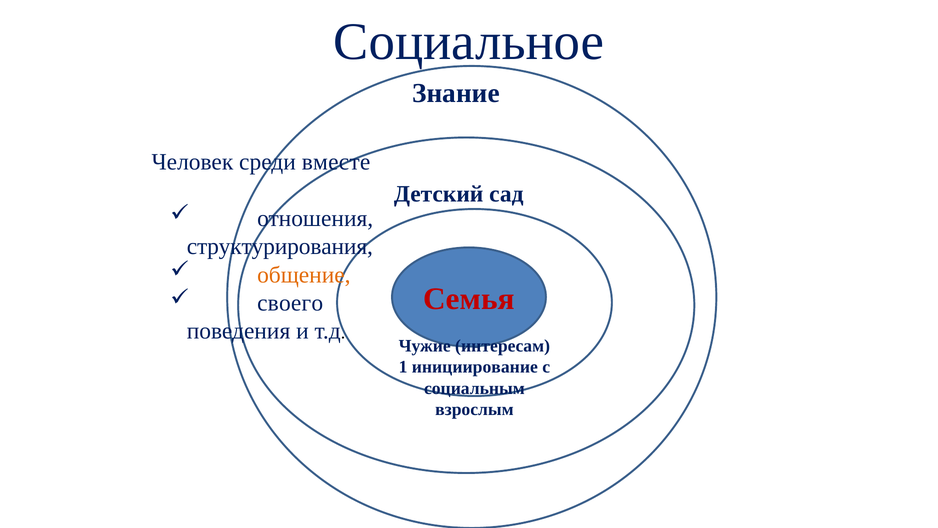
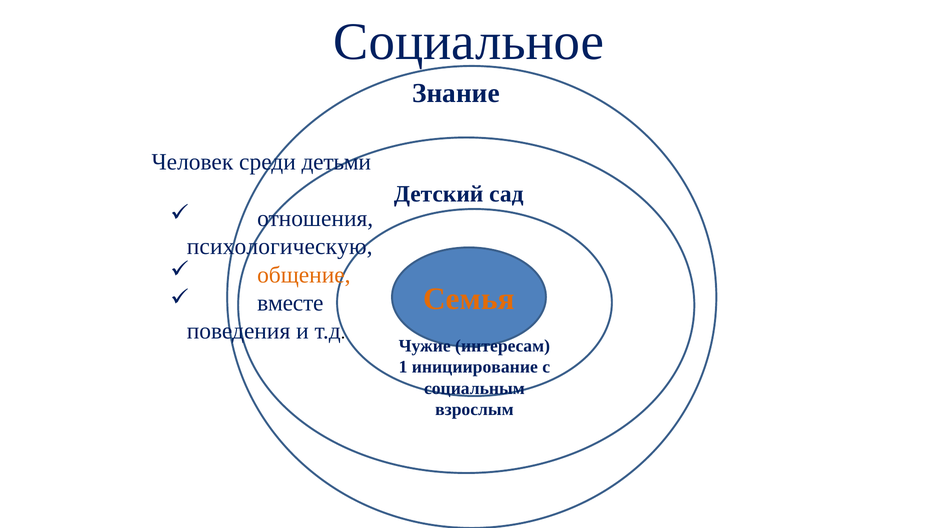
вместе: вместе -> детьми (336, 162)
структурирования: структурирования -> психологическую (280, 246)
Семья colour: red -> orange (469, 299)
своего: своего -> вместе (290, 303)
